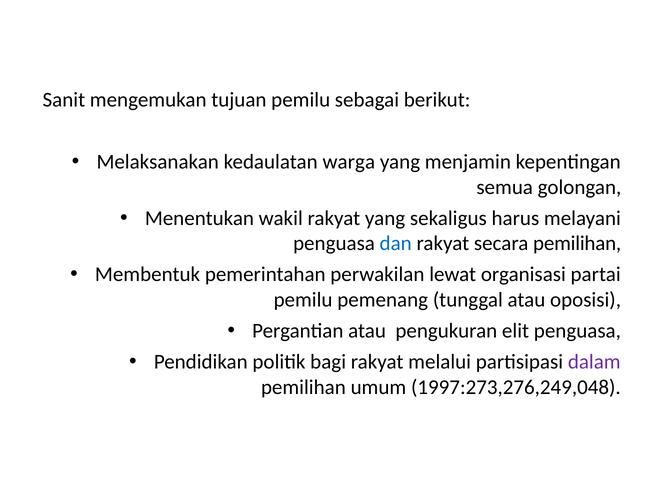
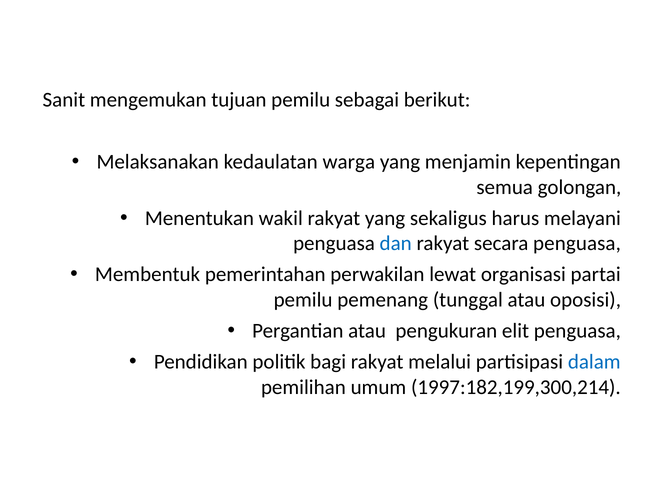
secara pemilihan: pemilihan -> penguasa (577, 243)
dalam colour: purple -> blue (594, 362)
1997:273,276,249,048: 1997:273,276,249,048 -> 1997:182,199,300,214 (516, 387)
